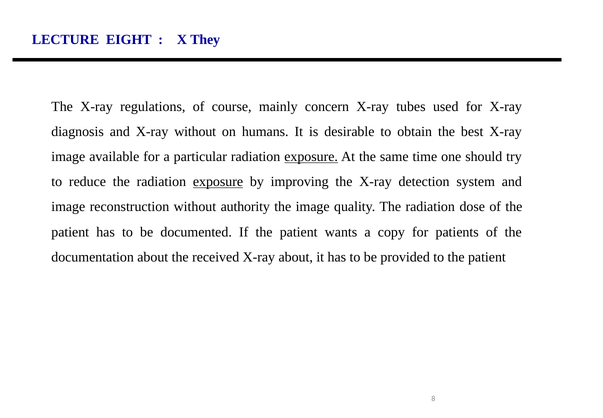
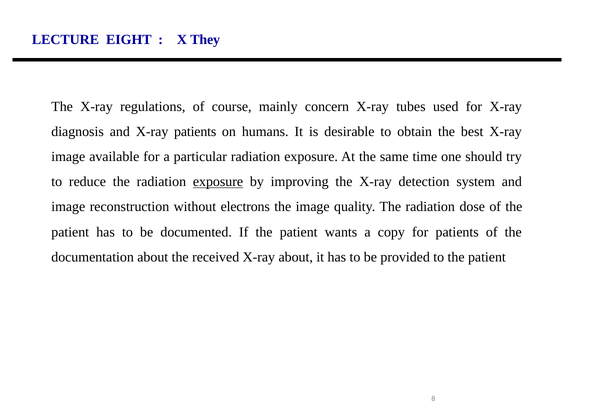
X-ray without: without -> patients (195, 131)
exposure underline: present -> none (311, 156)
authority: authority -> electrons (245, 207)
